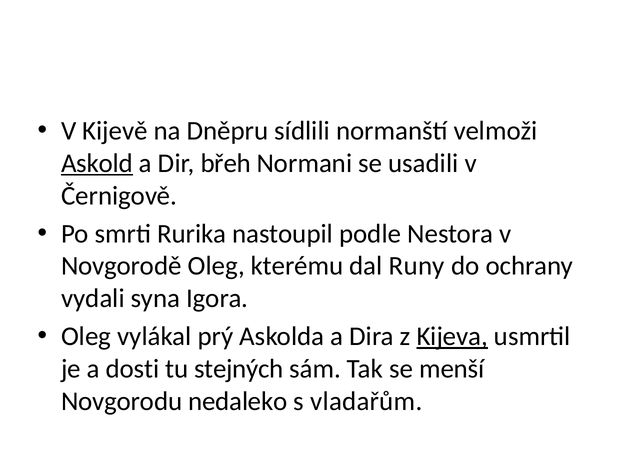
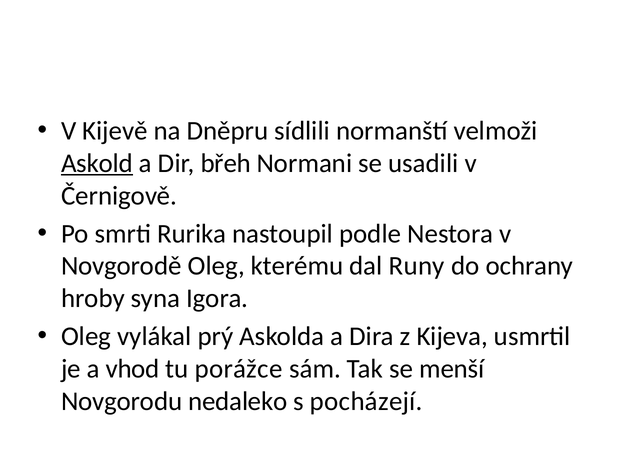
vydali: vydali -> hroby (93, 298)
Kijeva underline: present -> none (452, 336)
dosti: dosti -> vhod (133, 368)
stejných: stejných -> porážce (239, 368)
vladařům: vladařům -> pocházejí (366, 401)
